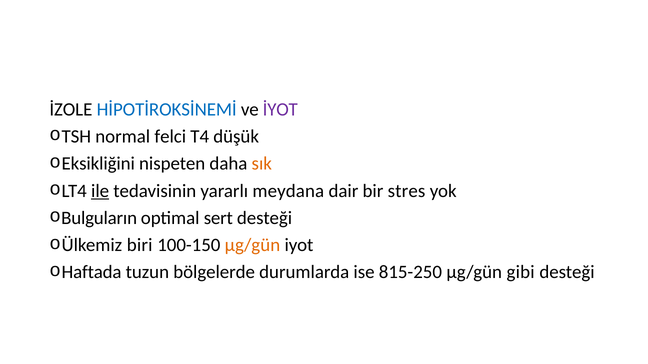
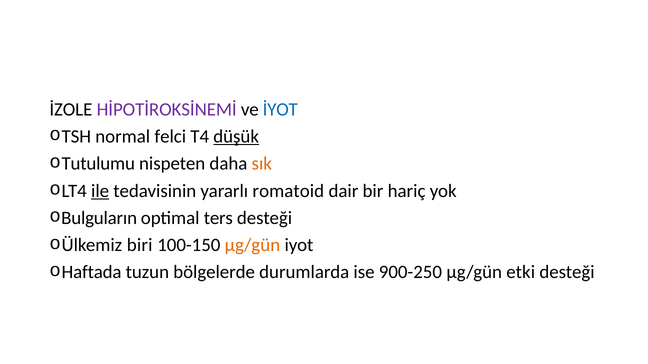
HİPOTİROKSİNEMİ colour: blue -> purple (167, 110)
İYOT colour: purple -> blue (280, 110)
düşük underline: none -> present (236, 137)
Eksikliğini: Eksikliğini -> Tutulumu (98, 164)
meydana: meydana -> romatoid (288, 191)
stres: stres -> hariç (407, 191)
sert: sert -> ters (218, 218)
815-250: 815-250 -> 900-250 (410, 273)
gibi: gibi -> etki (521, 273)
